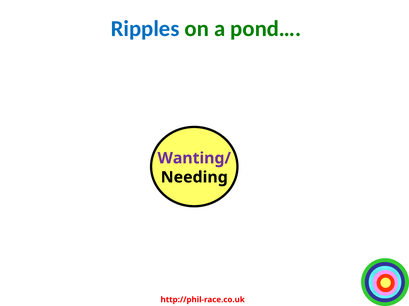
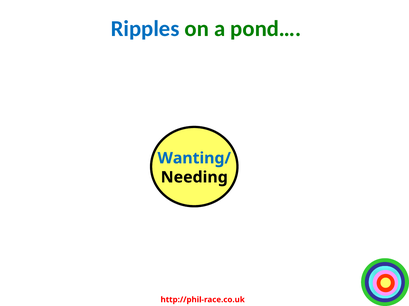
Wanting/ colour: purple -> blue (194, 159)
